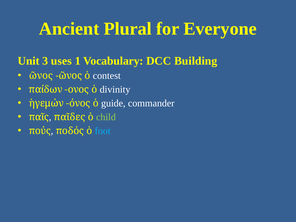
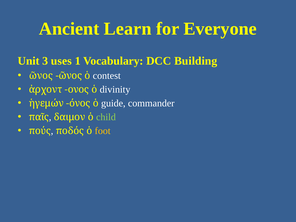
Plural: Plural -> Learn (128, 29)
παίδων: παίδων -> ἀρχοντ (46, 89)
παῖδες: παῖδες -> δαιμον (70, 117)
foot colour: light blue -> yellow (103, 131)
